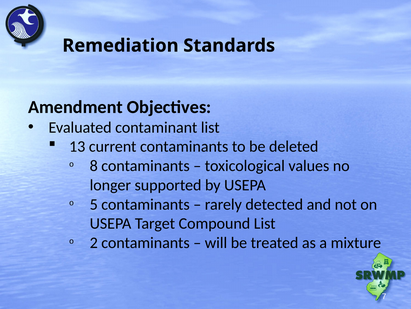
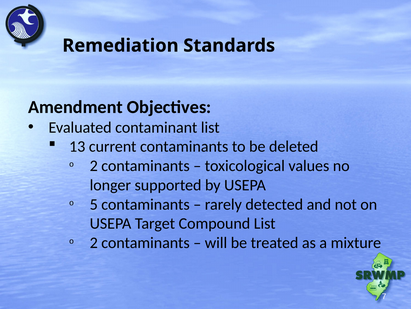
8: 8 -> 2 (94, 166)
